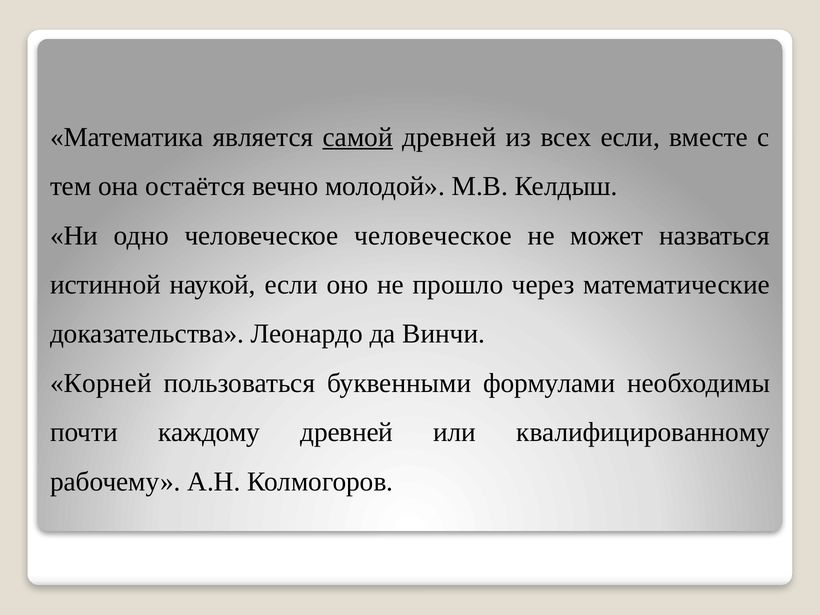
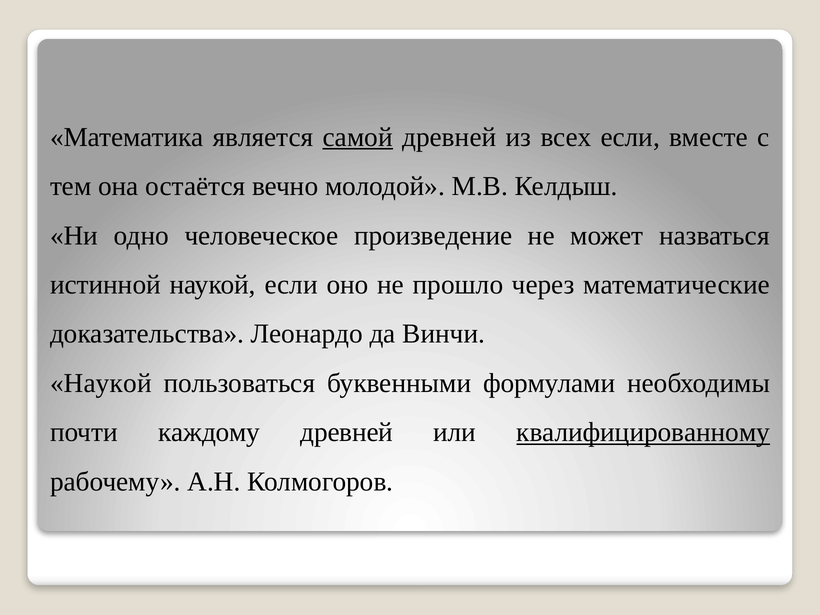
человеческое человеческое: человеческое -> произведение (433, 236)
Корней: Корней -> Наукой (101, 383)
квалифицированному underline: none -> present (643, 432)
